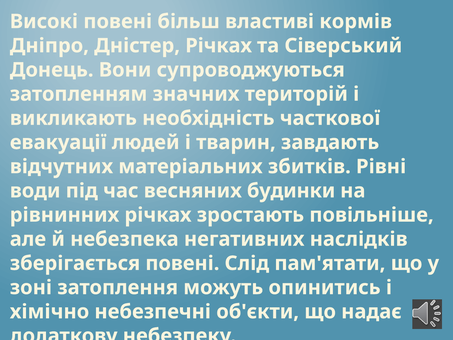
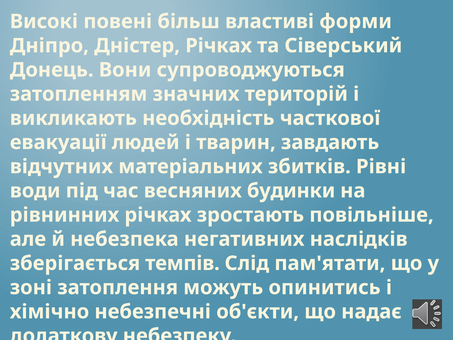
кормів: кормів -> форми (356, 21)
зберігається повені: повені -> темпів (182, 263)
